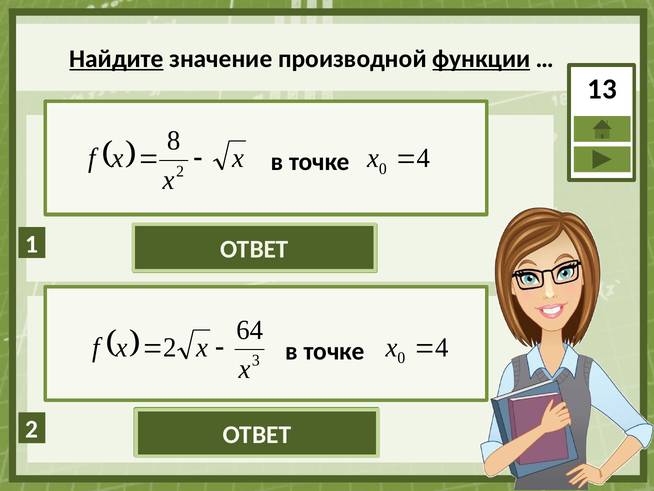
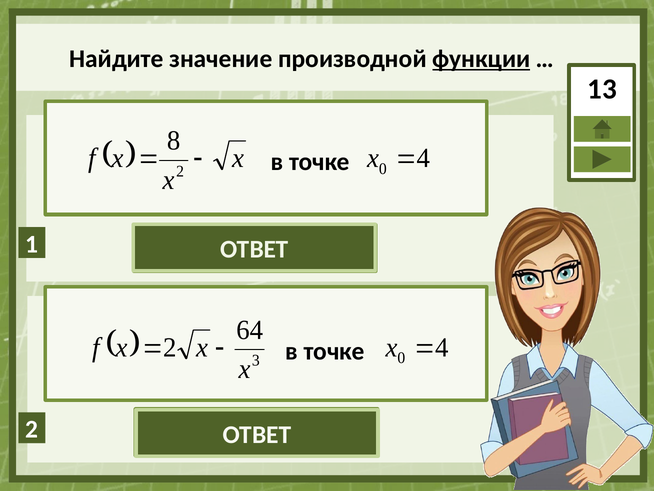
Найдите underline: present -> none (117, 59)
